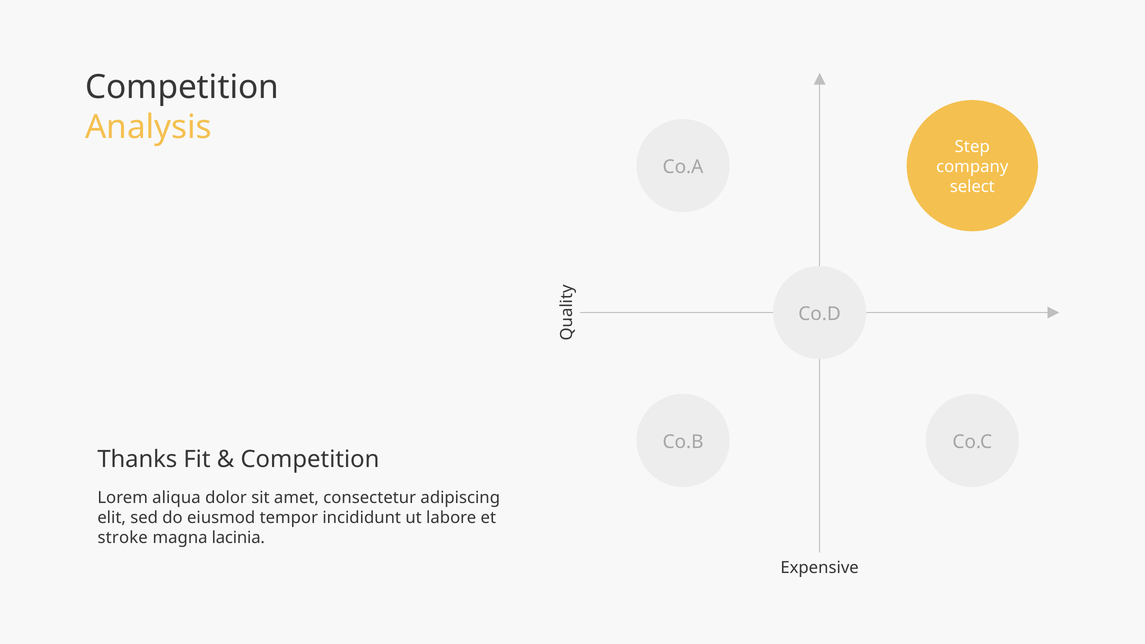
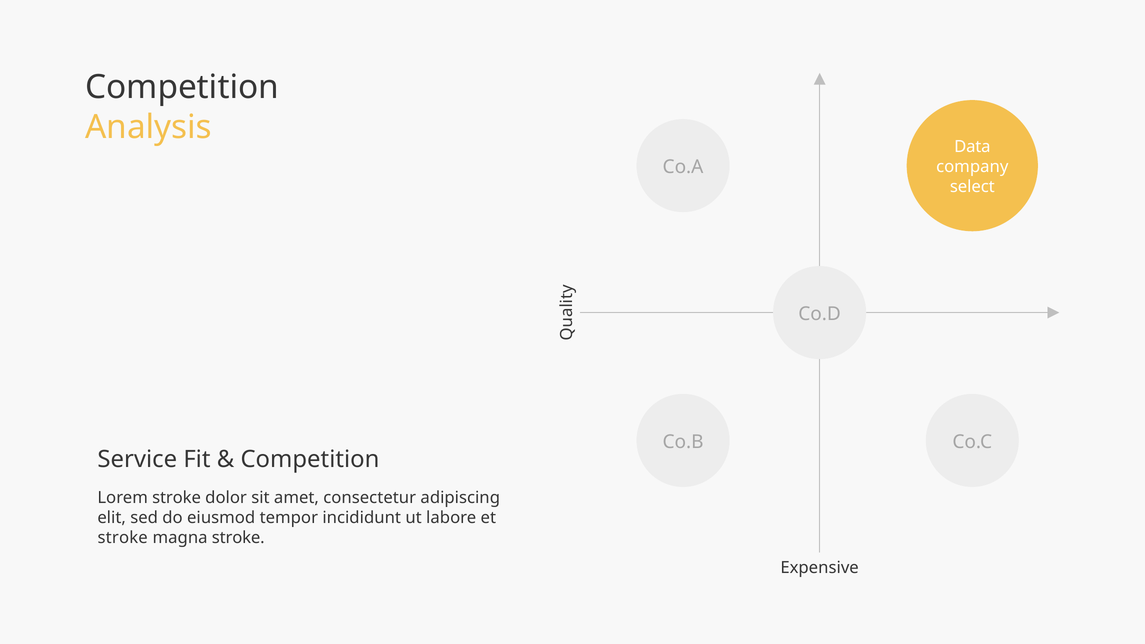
Step: Step -> Data (972, 147)
Thanks: Thanks -> Service (137, 459)
Lorem aliqua: aliqua -> stroke (177, 498)
magna lacinia: lacinia -> stroke (238, 538)
